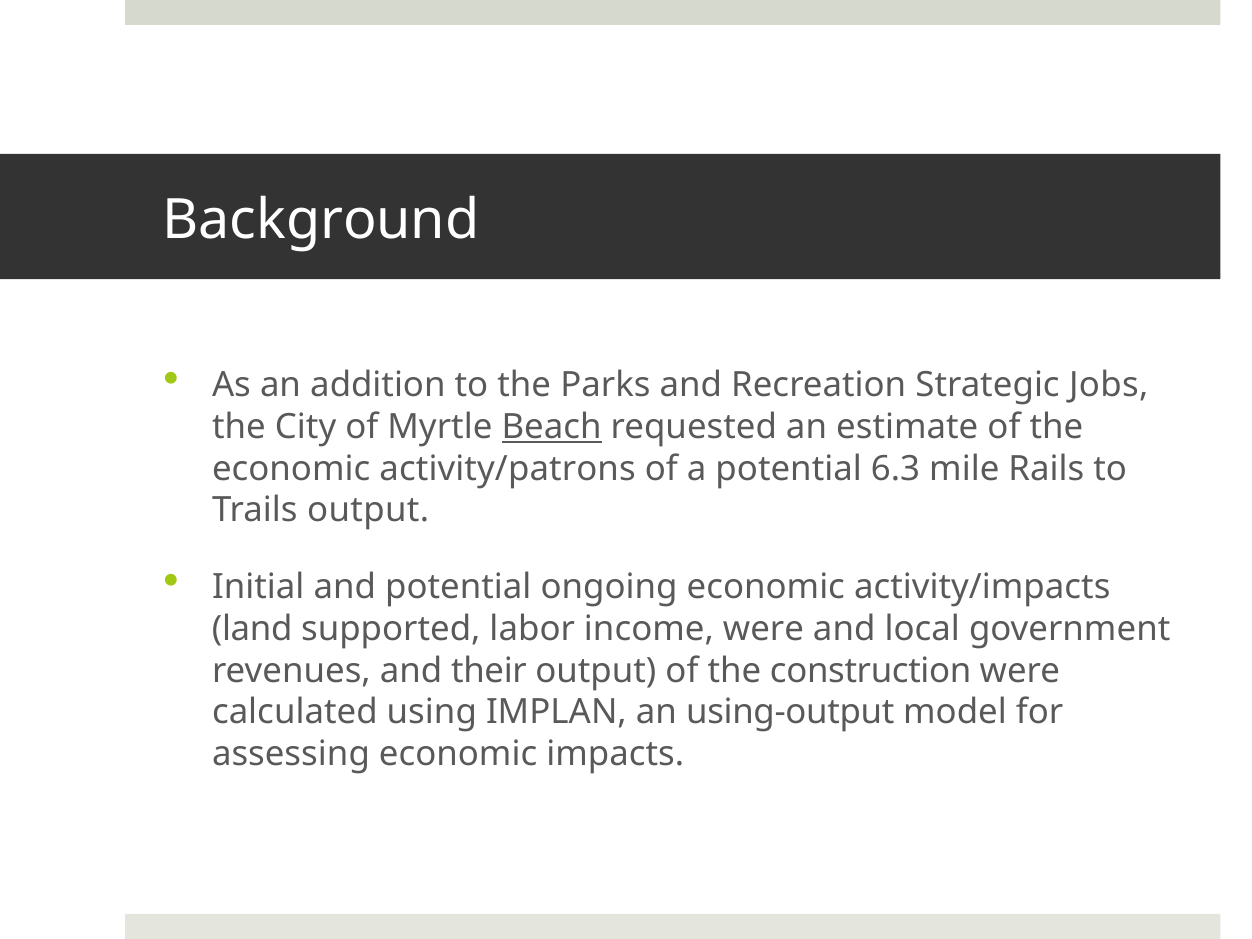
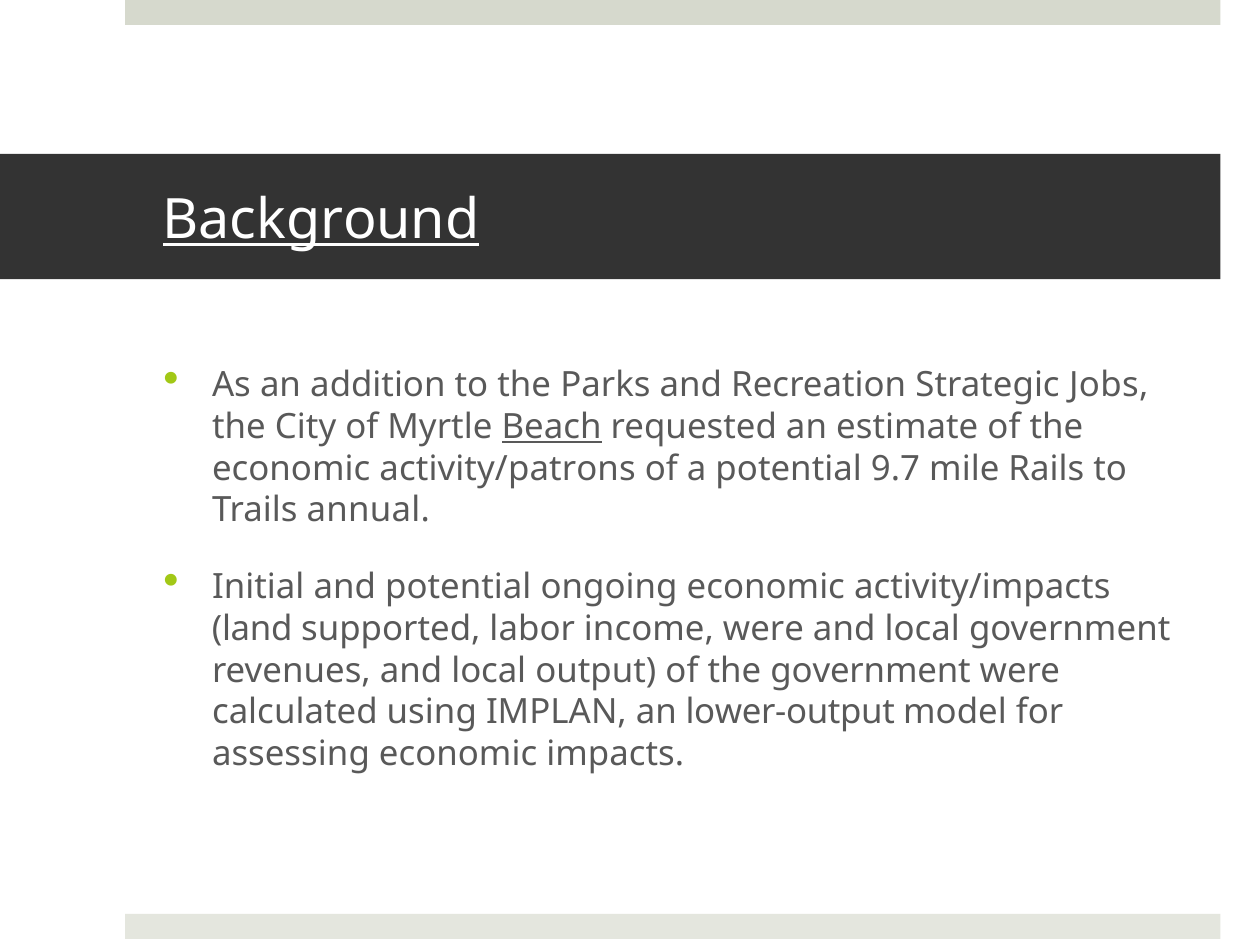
Background underline: none -> present (321, 220)
6.3: 6.3 -> 9.7 (895, 469)
Trails output: output -> annual (368, 510)
revenues and their: their -> local (489, 671)
the construction: construction -> government (871, 671)
using-output: using-output -> lower-output (790, 712)
